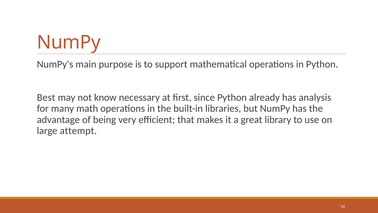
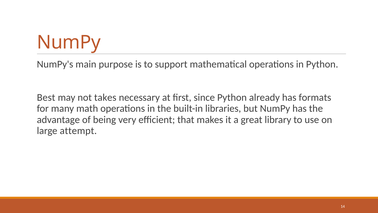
know: know -> takes (105, 97)
analysis: analysis -> formats (315, 97)
